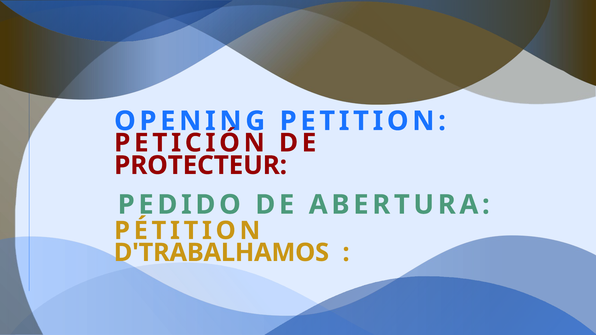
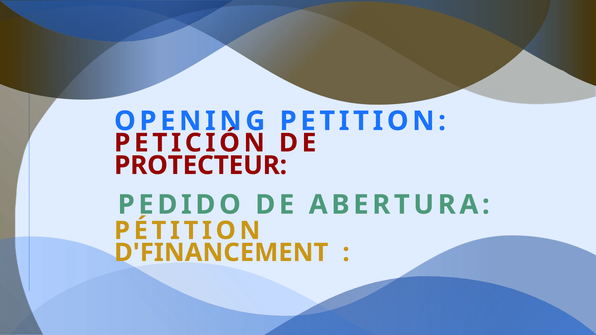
D'TRABALHAMOS: D'TRABALHAMOS -> D'FINANCEMENT (221, 253)
